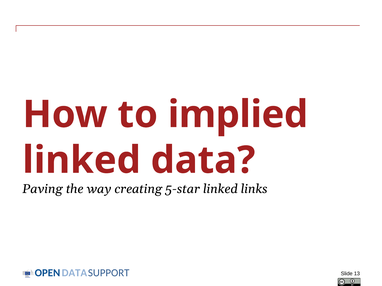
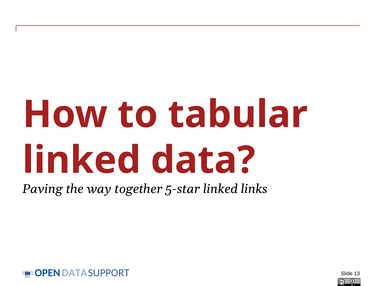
implied: implied -> tabular (238, 115)
creating: creating -> together (139, 189)
